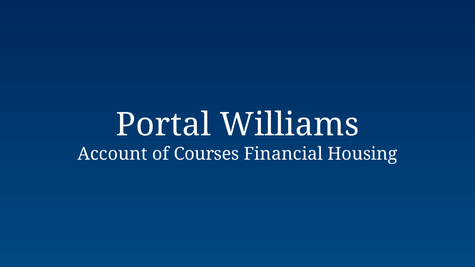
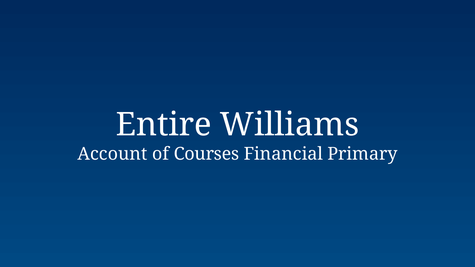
Portal: Portal -> Entire (164, 125)
Housing: Housing -> Primary (363, 154)
